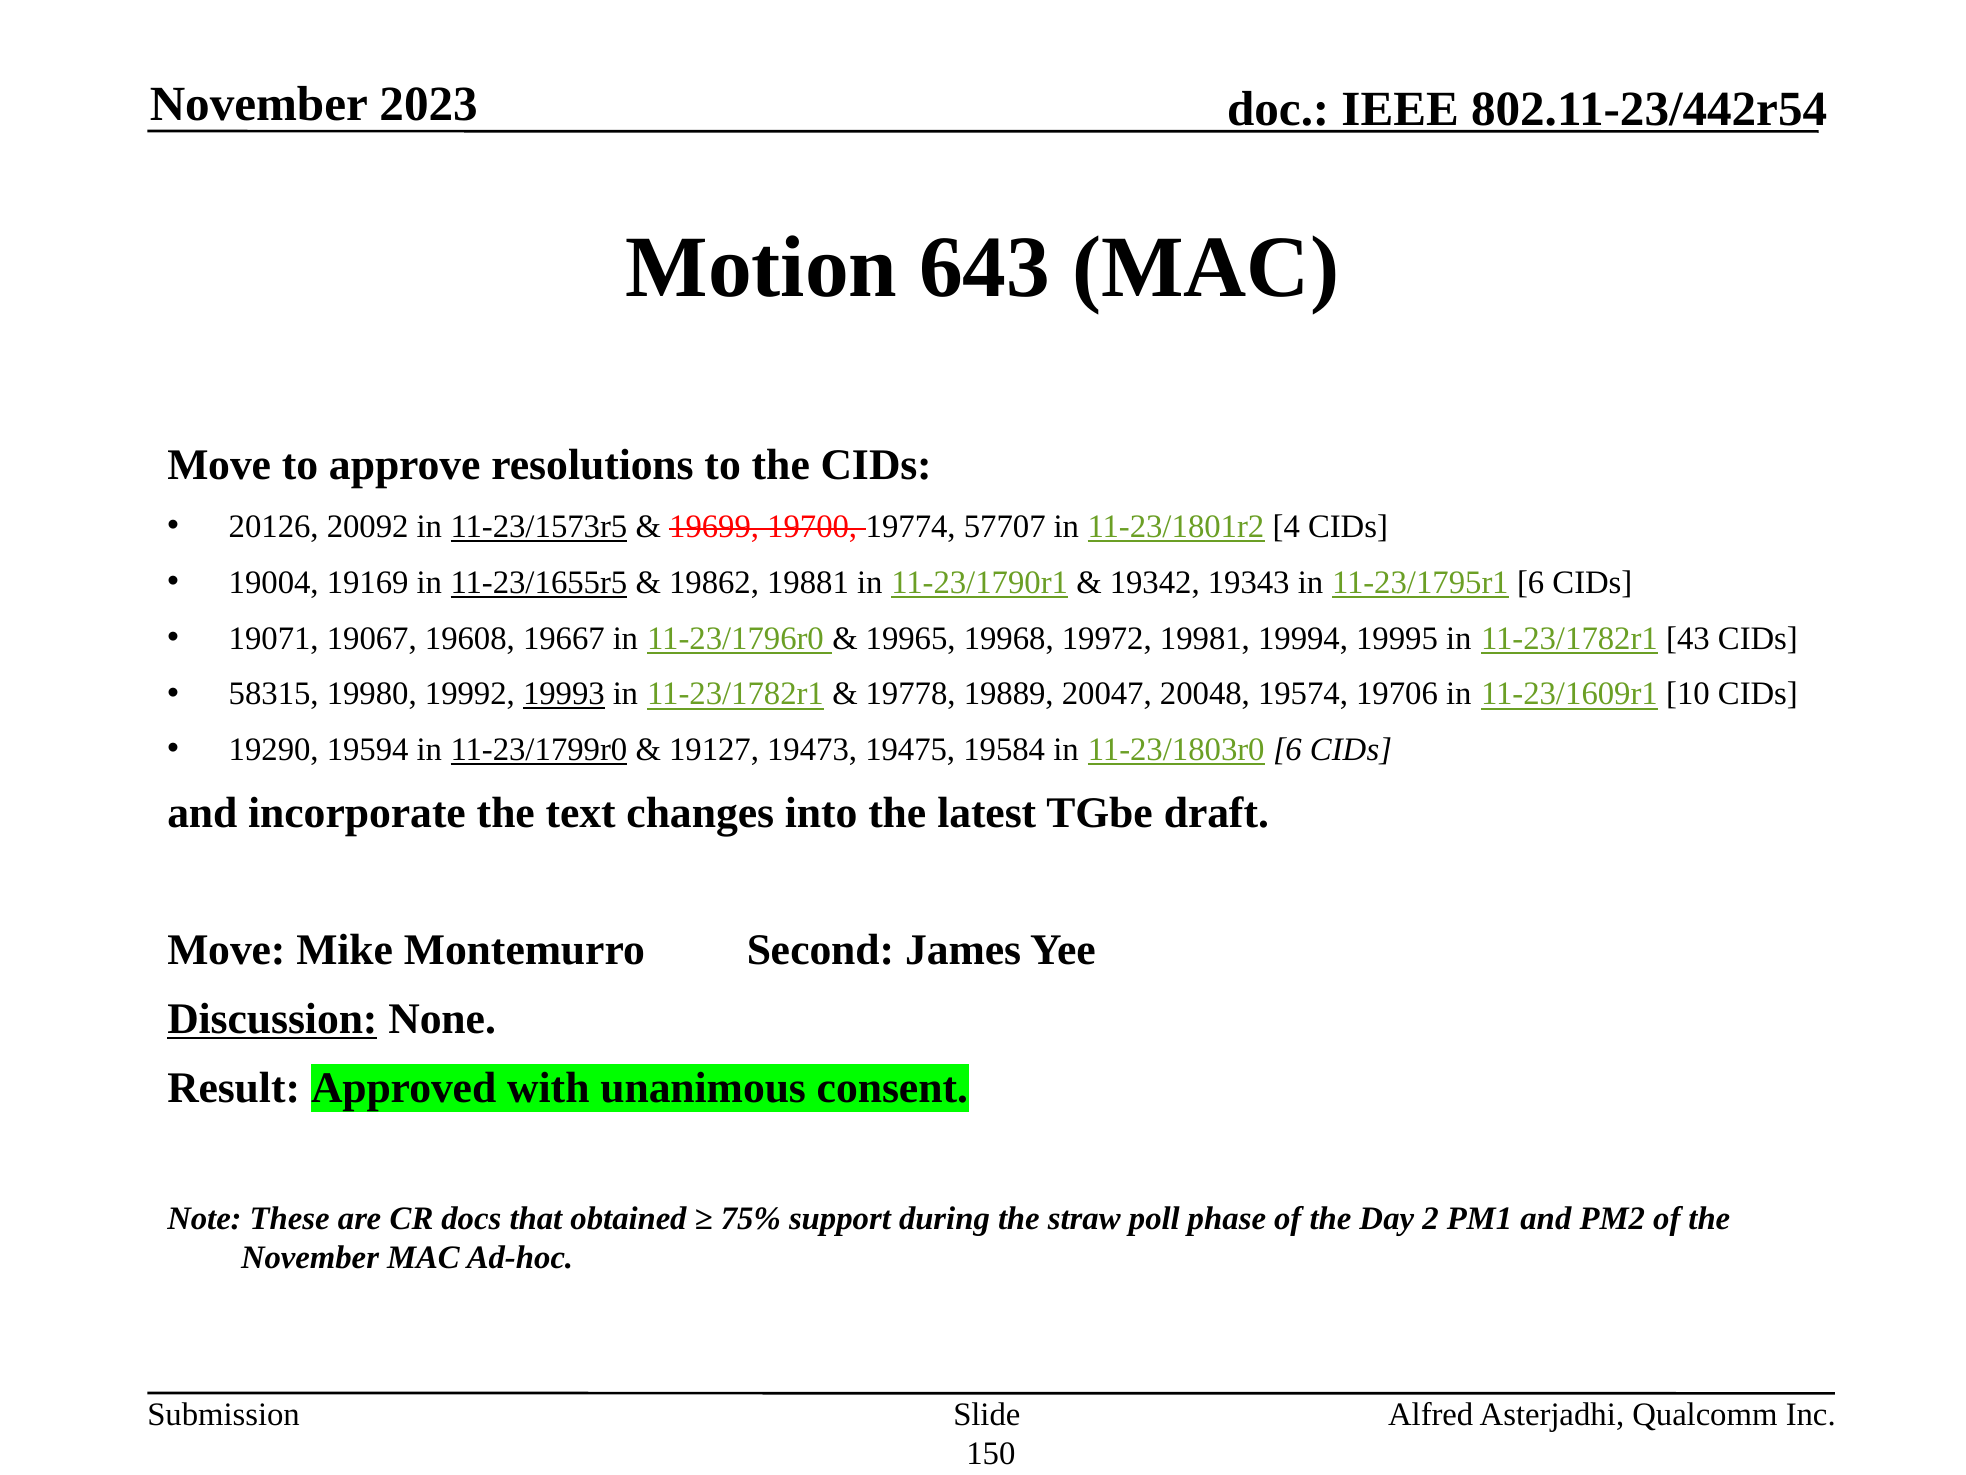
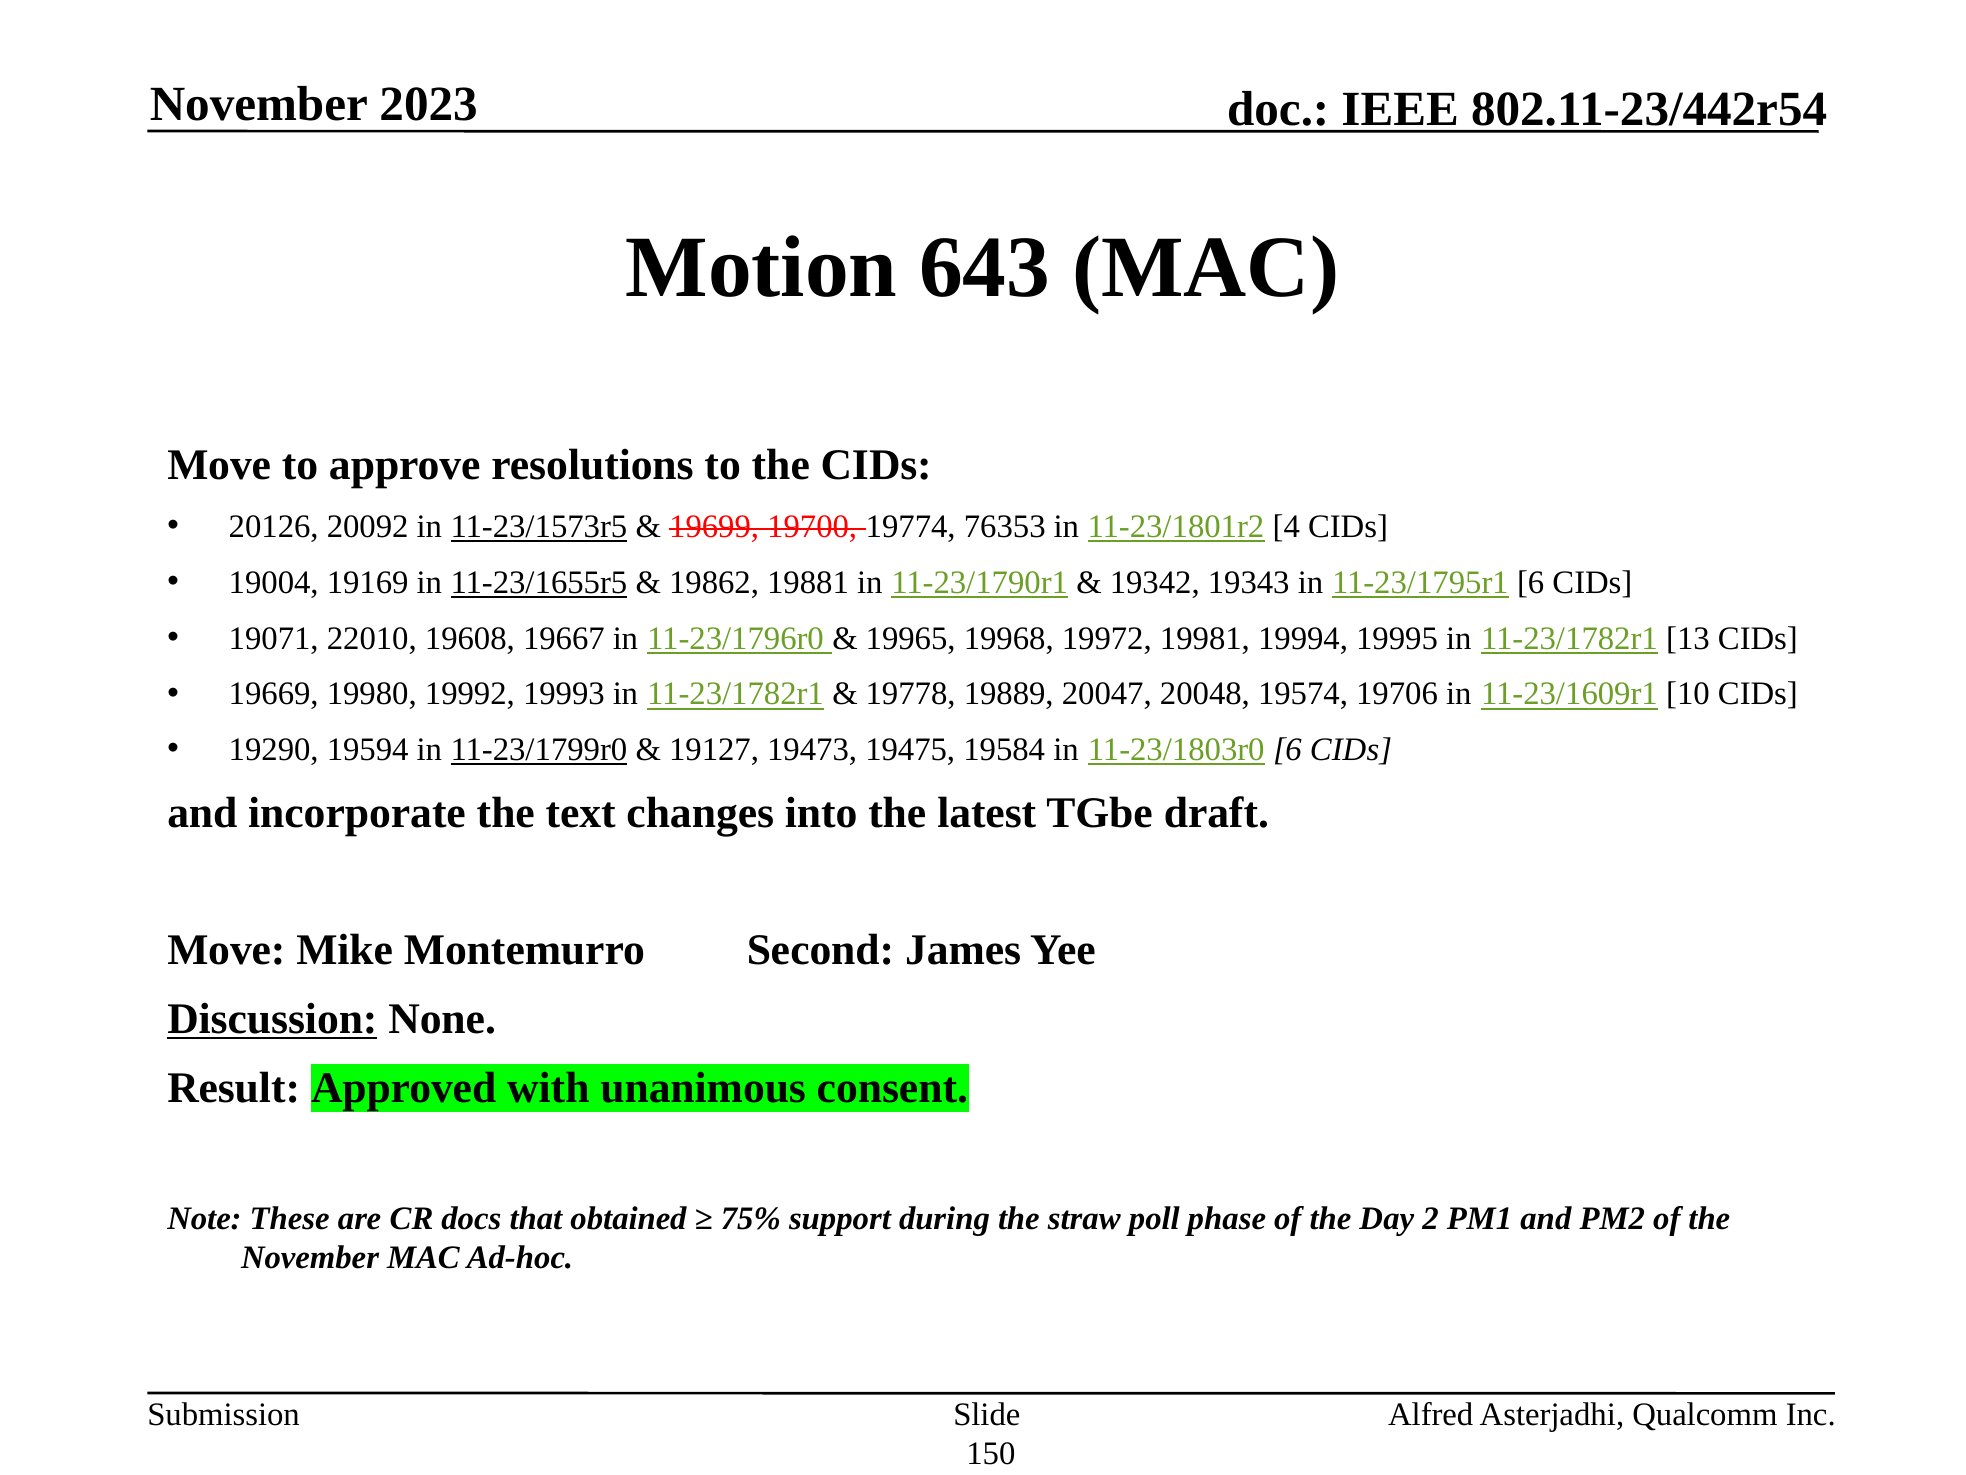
57707: 57707 -> 76353 (1005, 527)
19067: 19067 -> 22010 (372, 638)
43: 43 -> 13 (1688, 638)
58315: 58315 -> 19669 (274, 694)
19993 underline: present -> none (564, 694)
